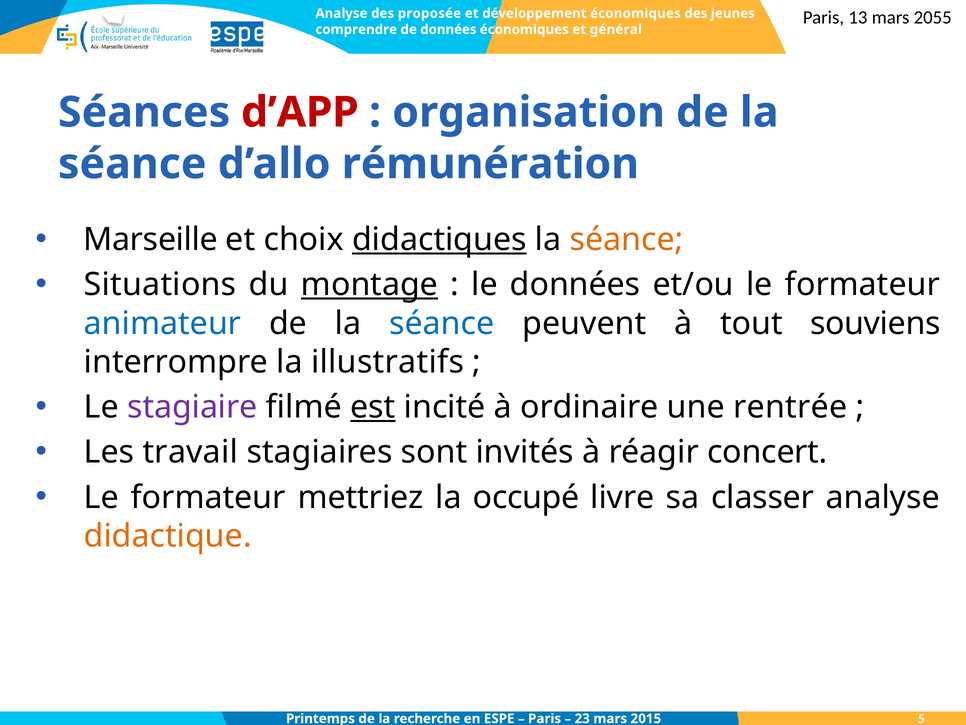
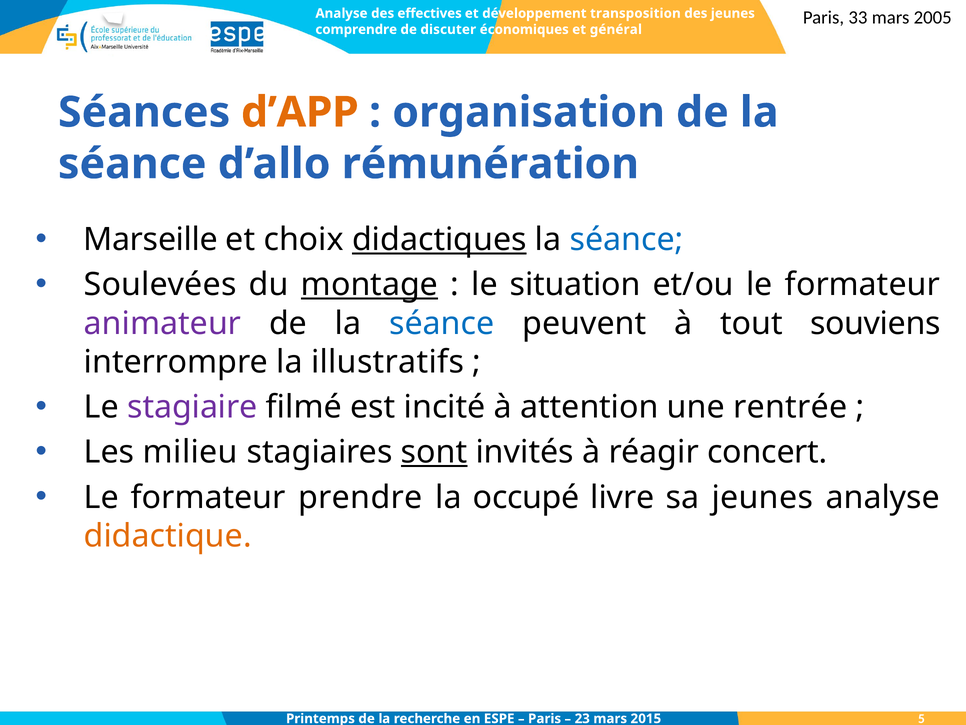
13: 13 -> 33 (858, 17)
2055: 2055 -> 2005 (933, 17)
proposée: proposée -> effectives (430, 13)
développement économiques: économiques -> transposition (635, 13)
de données: données -> discuter (448, 29)
d’APP colour: red -> orange (300, 112)
séance colour: orange -> blue (627, 240)
Situations: Situations -> Soulevées (160, 285)
le données: données -> situation (575, 285)
animateur colour: blue -> purple (163, 323)
est underline: present -> none (373, 407)
ordinaire: ordinaire -> attention (589, 407)
travail: travail -> milieu (190, 452)
sont underline: none -> present (434, 452)
mettriez: mettriez -> prendre (360, 497)
sa classer: classer -> jeunes (762, 497)
